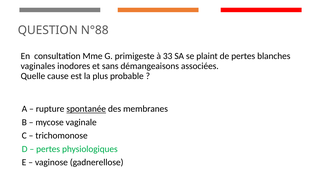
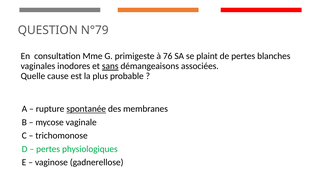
N°88: N°88 -> N°79 (95, 30)
33: 33 -> 76 (168, 56)
sans underline: none -> present (110, 66)
